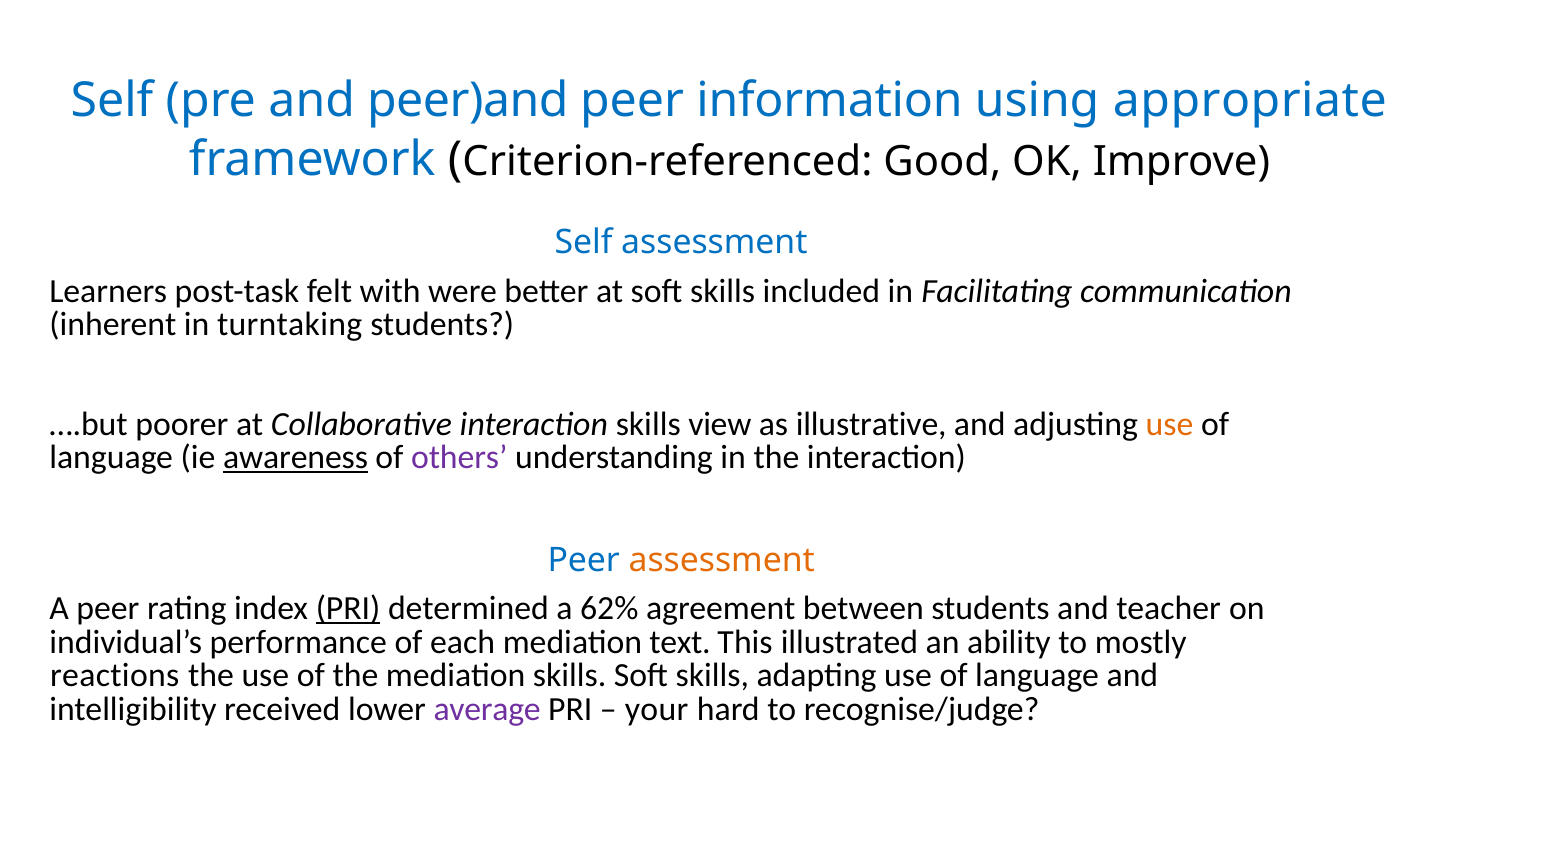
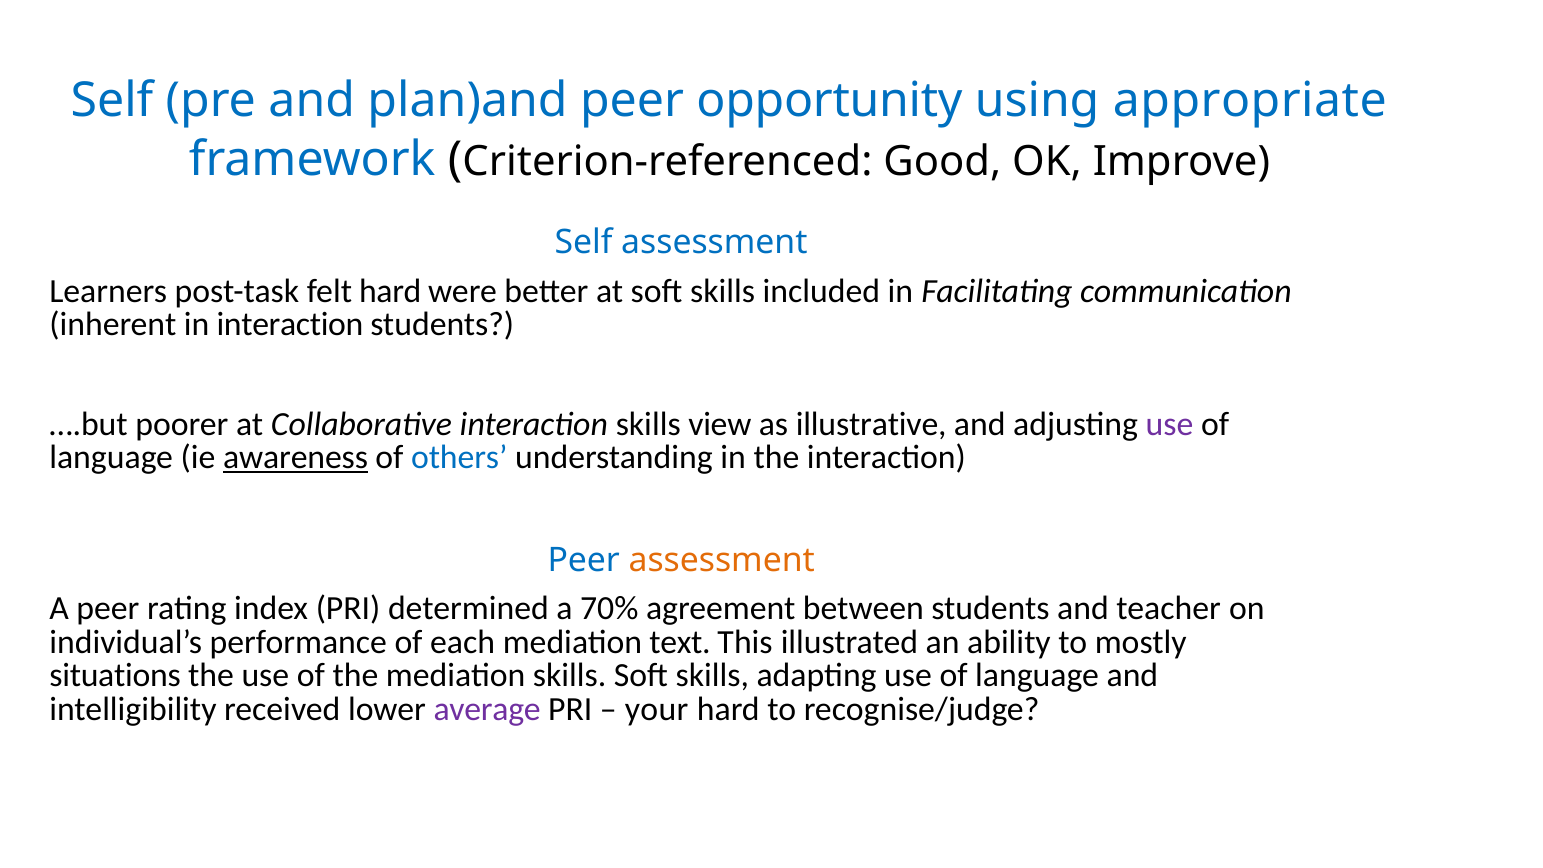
peer)and: peer)and -> plan)and (468, 101)
information: information -> opportunity (829, 101)
felt with: with -> hard (390, 291)
in turntaking: turntaking -> interaction (290, 325)
use colour: orange -> purple (1170, 424)
others colour: purple -> blue (459, 457)
PRI underline: present -> none (348, 609)
62%: 62% -> 70% (609, 609)
reactions: reactions -> situations (115, 675)
